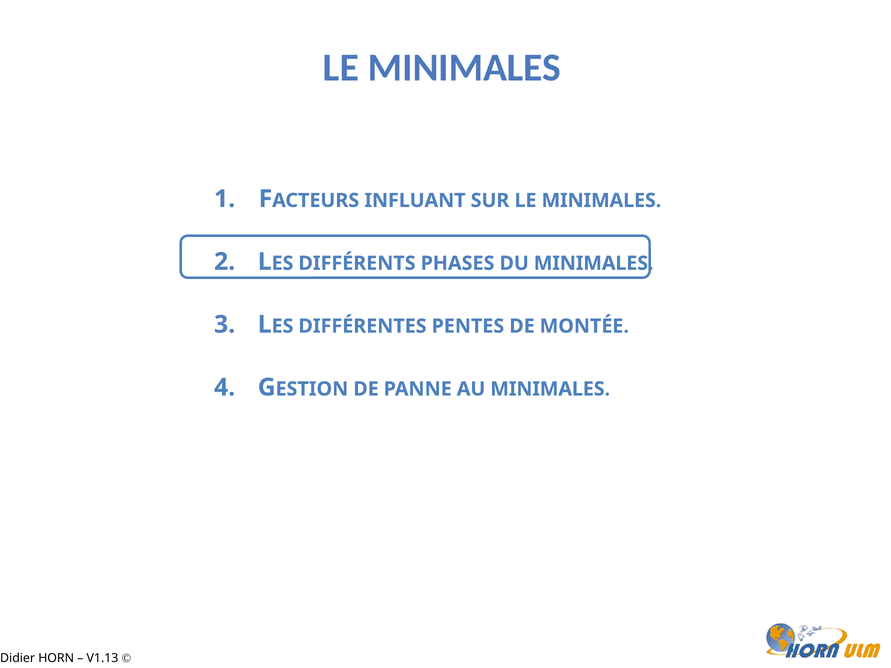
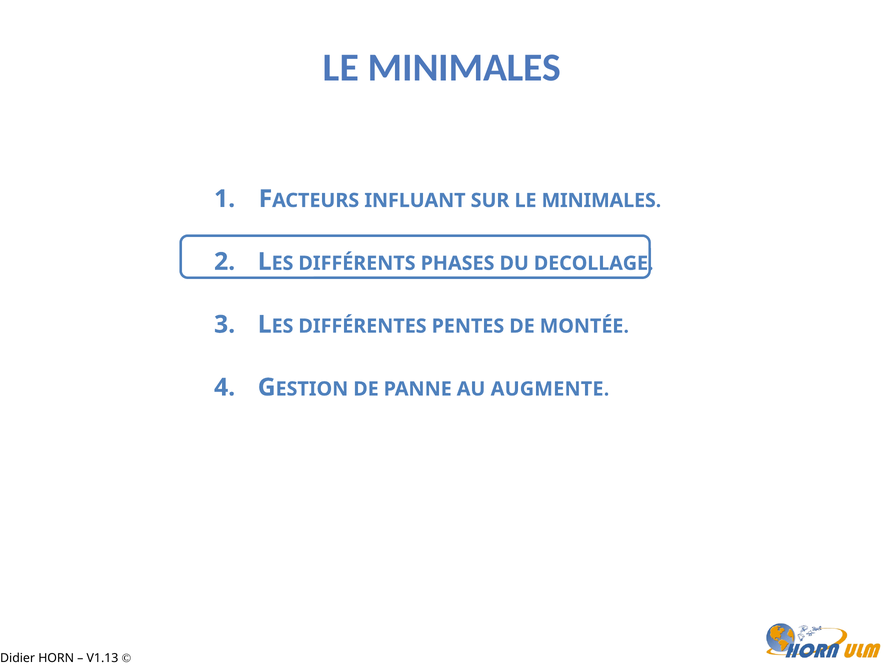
DU MINIMALES: MINIMALES -> DECOLLAGE (594, 263)
AU MINIMALES: MINIMALES -> AUGMENTE (550, 389)
